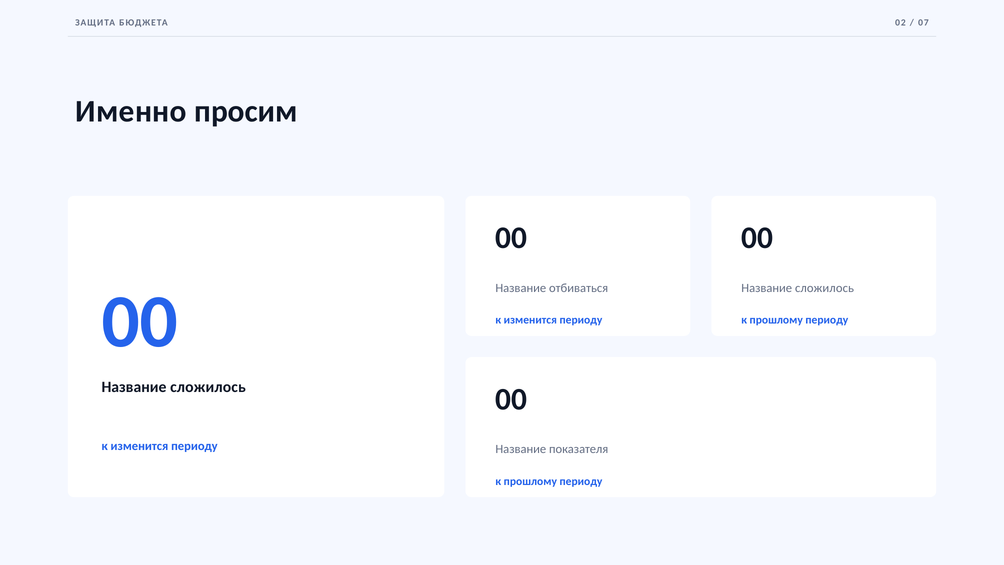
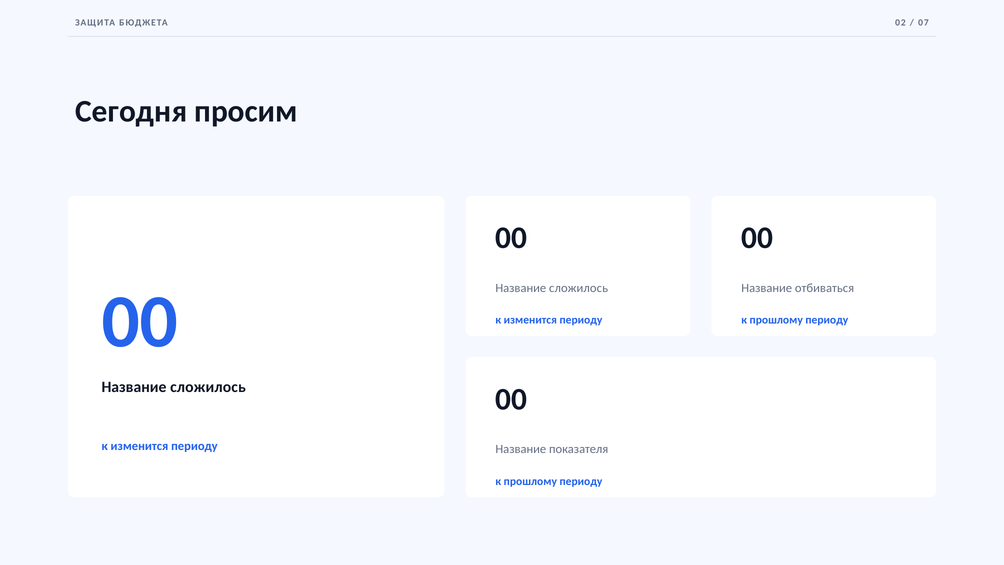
Именно: Именно -> Сегодня (131, 111)
отбиваться: отбиваться -> сложилось (579, 288)
сложилось: сложилось -> отбиваться (825, 288)
